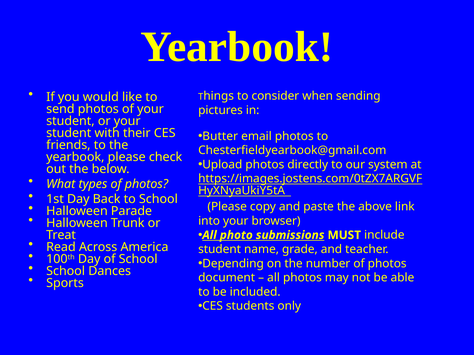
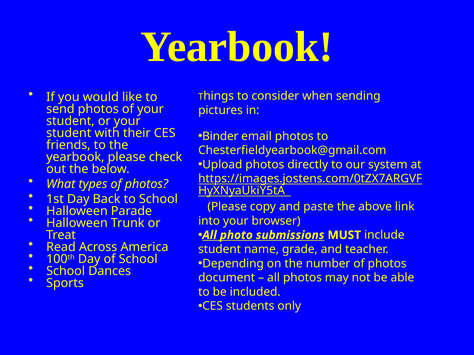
Butter: Butter -> Binder (220, 136)
